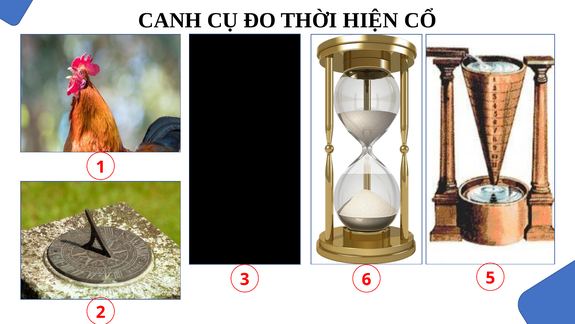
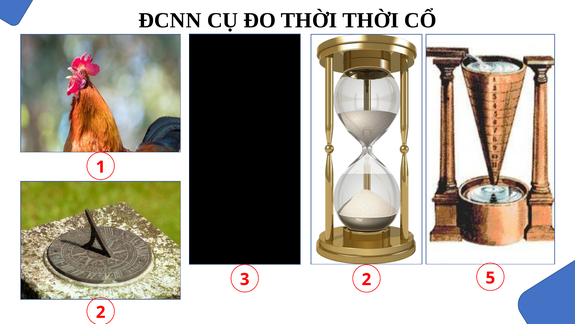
CANH: CANH -> ĐCNN (170, 20)
THỜI HIỆN: HIỆN -> THỜI (371, 20)
3 6: 6 -> 2 (366, 279)
